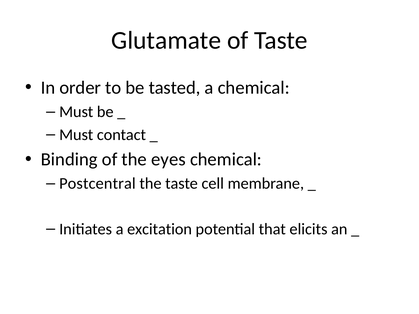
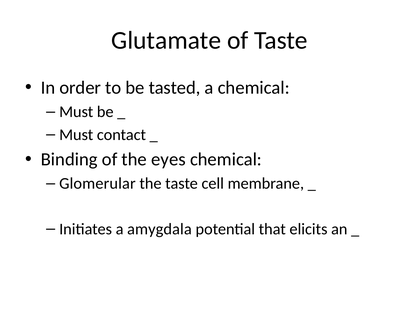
Postcentral: Postcentral -> Glomerular (97, 184)
excitation: excitation -> amygdala (159, 229)
